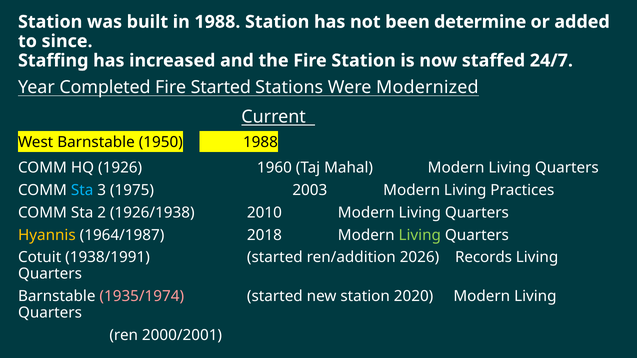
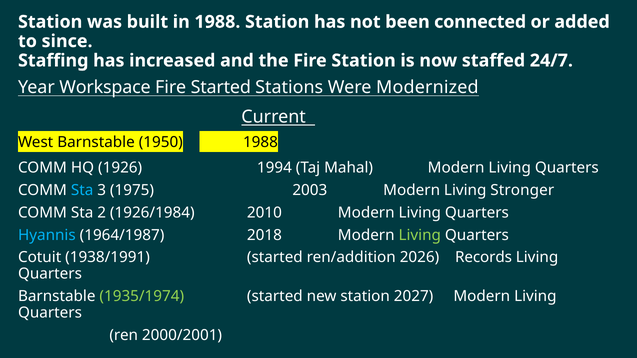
determine: determine -> connected (480, 22)
Completed: Completed -> Workspace (105, 88)
1960: 1960 -> 1994 (274, 168)
Practices: Practices -> Stronger (522, 190)
1926/1938: 1926/1938 -> 1926/1984 (152, 213)
Hyannis colour: yellow -> light blue (47, 235)
1935/1974 colour: pink -> light green (142, 297)
2020: 2020 -> 2027 (414, 297)
